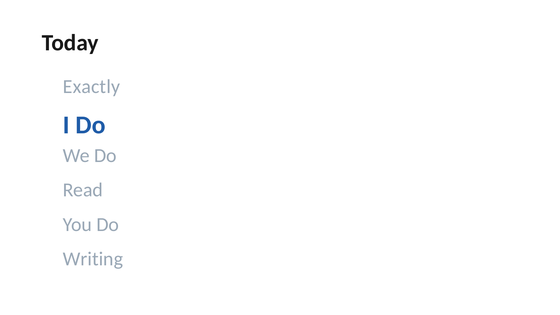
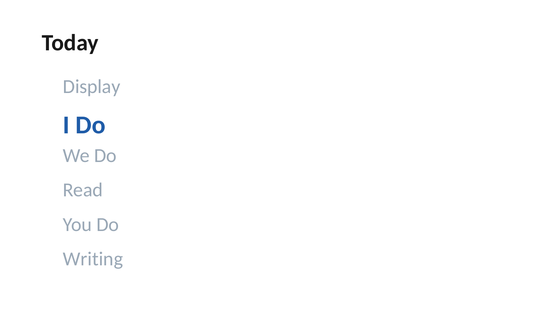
Exactly: Exactly -> Display (92, 87)
